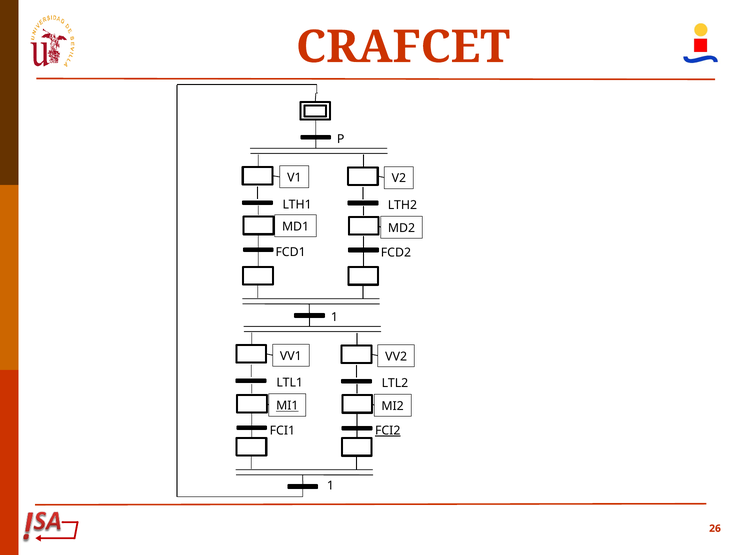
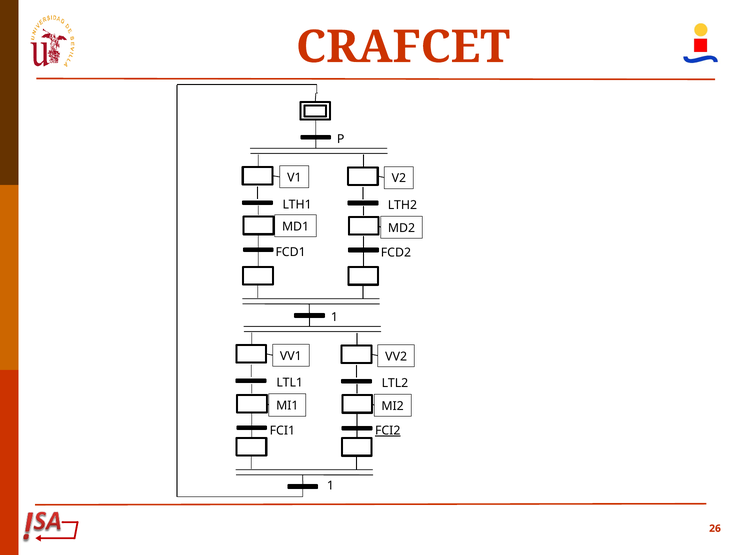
MI1 underline: present -> none (287, 406)
